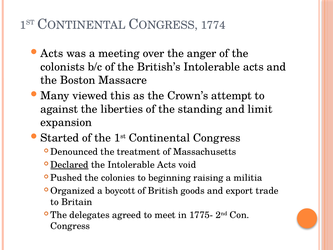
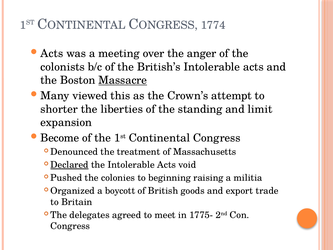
Massacre underline: none -> present (123, 80)
against: against -> shorter (59, 109)
Started: Started -> Become (60, 138)
